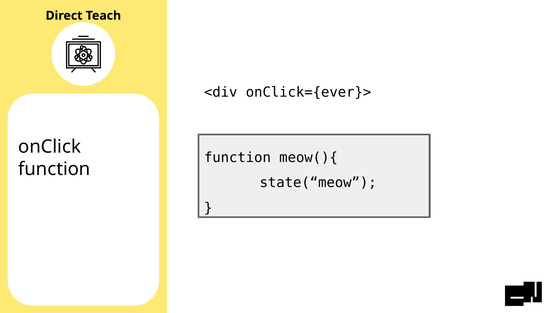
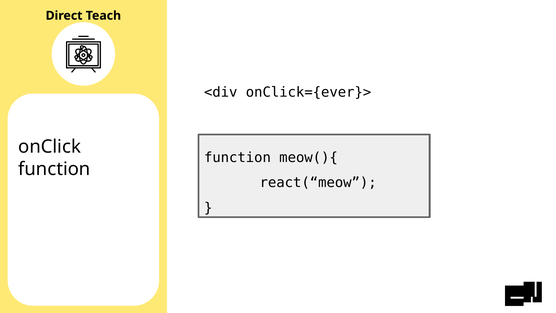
state(“meow: state(“meow -> react(“meow (318, 183)
